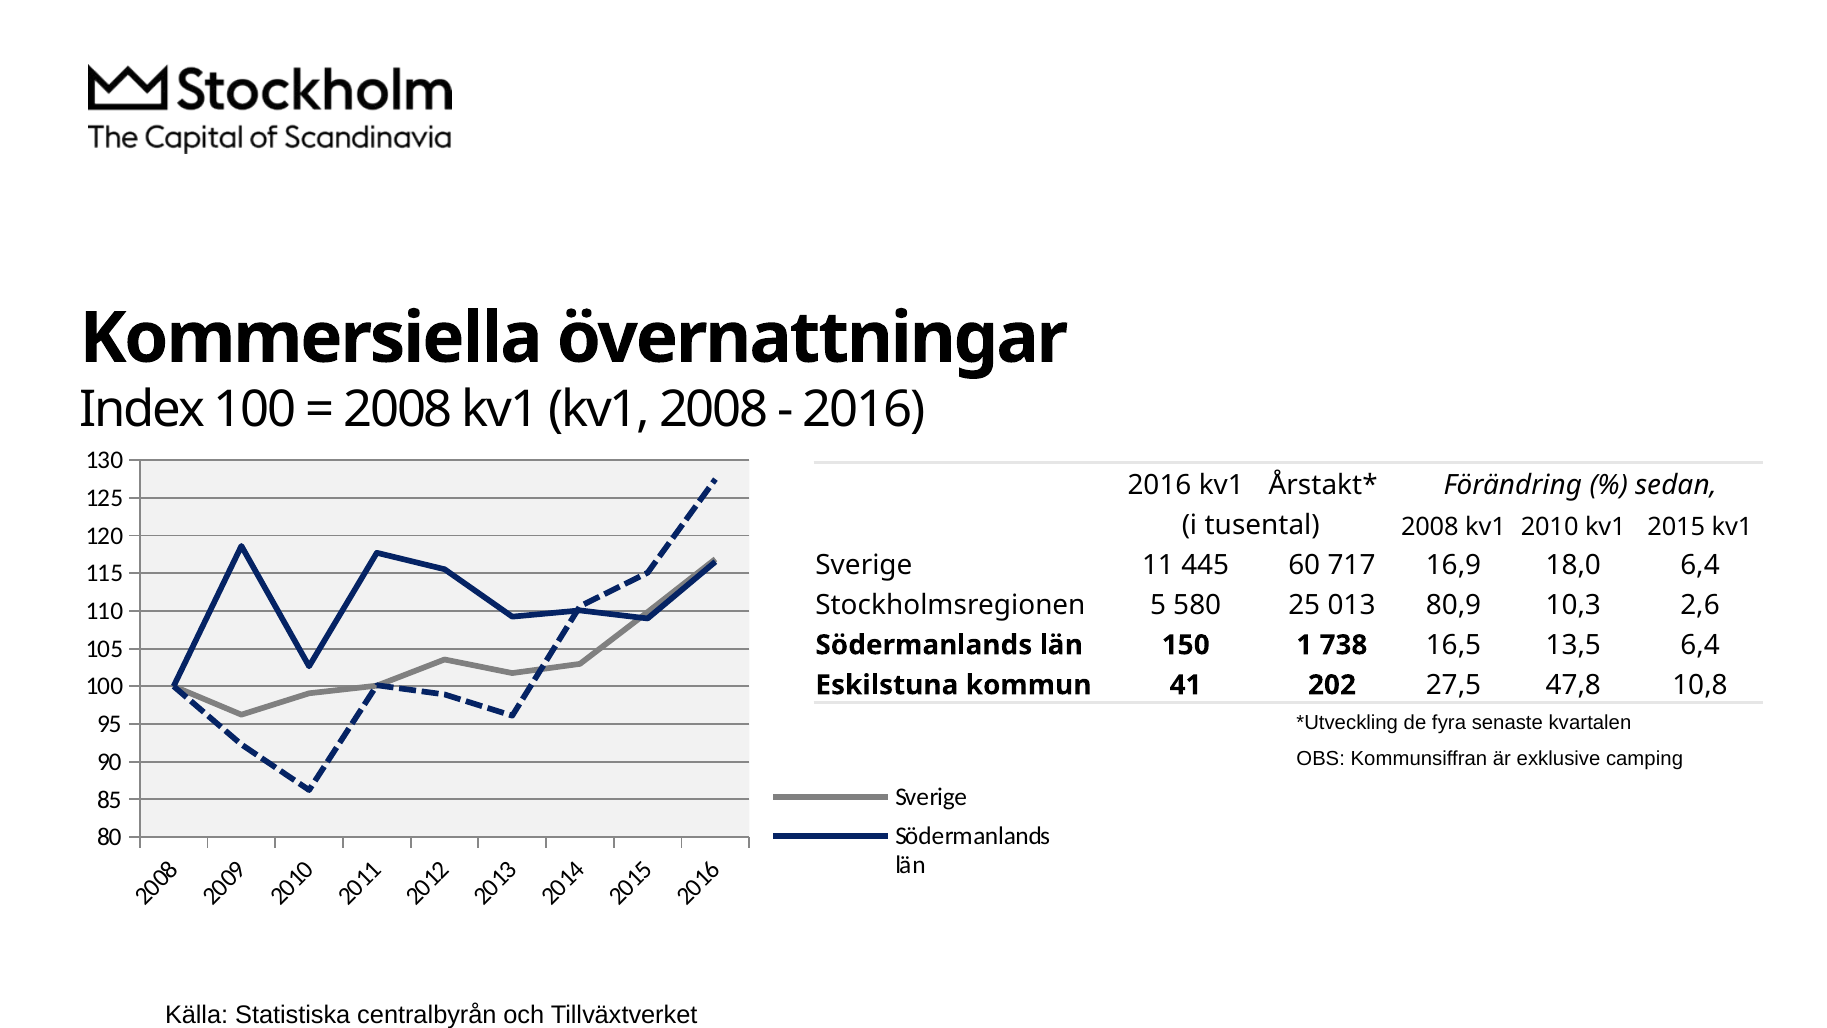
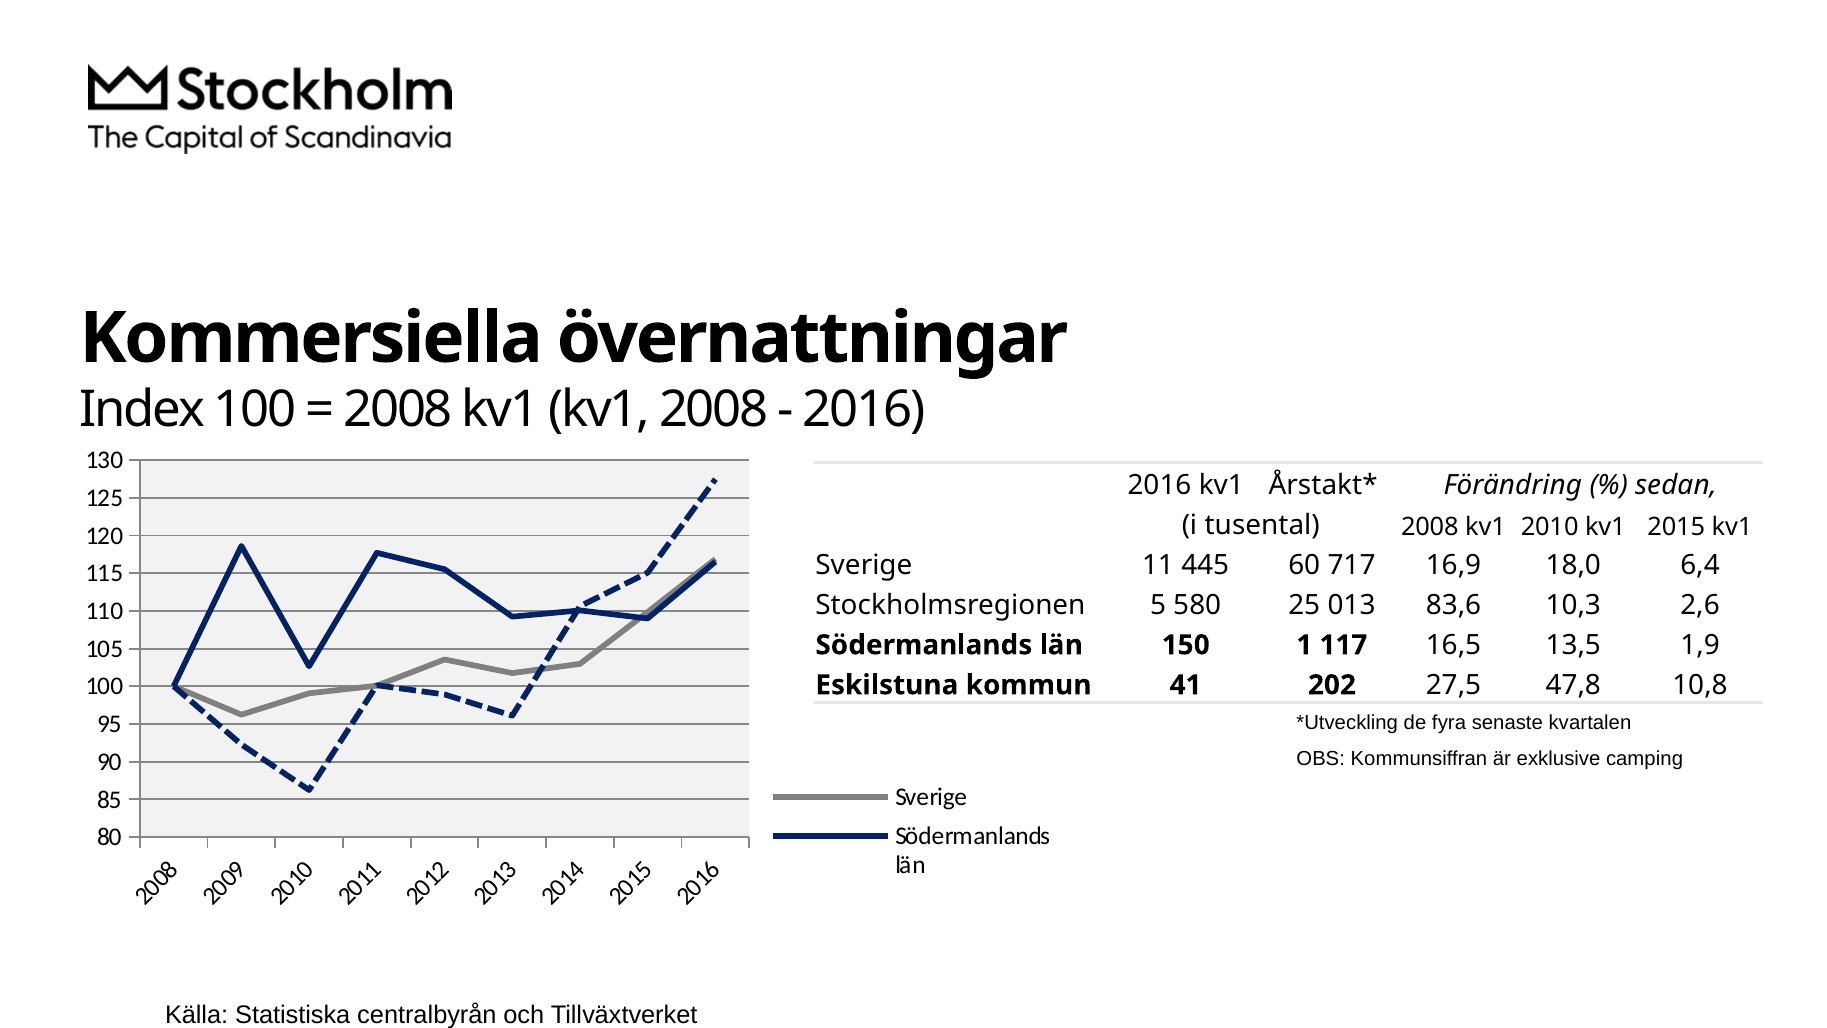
80,9: 80,9 -> 83,6 (1454, 605)
738: 738 -> 117 (1343, 645)
13,5 6,4: 6,4 -> 1,9 (1700, 645)
